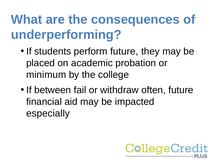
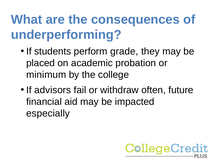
perform future: future -> grade (124, 51)
between: between -> advisors (53, 90)
